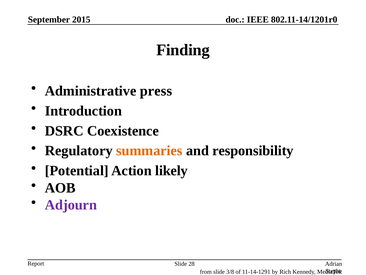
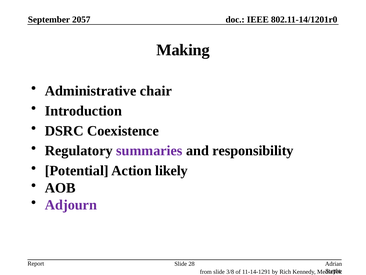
2015: 2015 -> 2057 (81, 20)
Finding: Finding -> Making (183, 50)
press: press -> chair (156, 91)
summaries colour: orange -> purple (149, 151)
